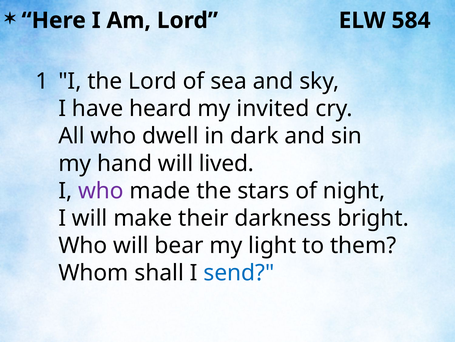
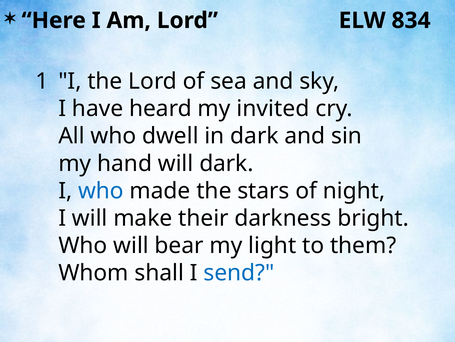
584: 584 -> 834 (411, 20)
will lived: lived -> dark (226, 163)
who colour: purple -> blue (101, 190)
